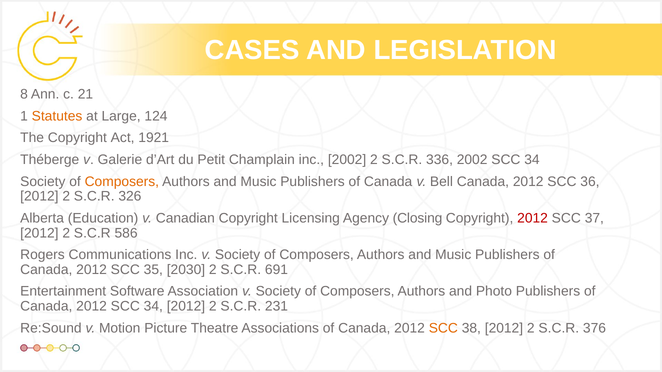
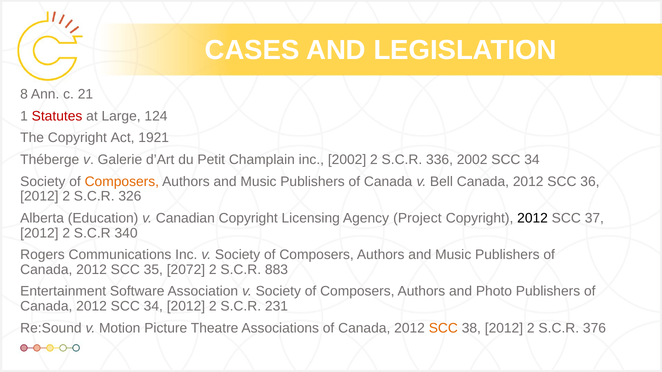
Statutes colour: orange -> red (57, 116)
Closing: Closing -> Project (417, 218)
2012 colour: red -> black (533, 218)
586: 586 -> 340 (126, 233)
2030: 2030 -> 2072 (186, 270)
691: 691 -> 883 (277, 270)
